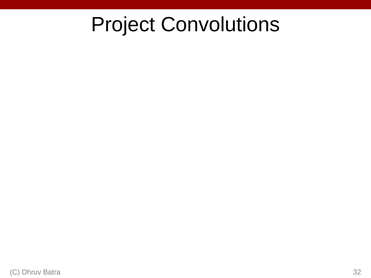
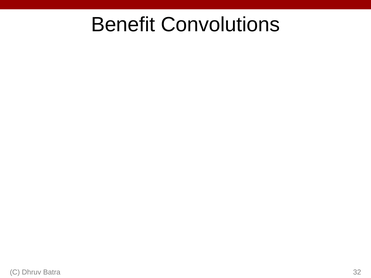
Project: Project -> Benefit (123, 25)
